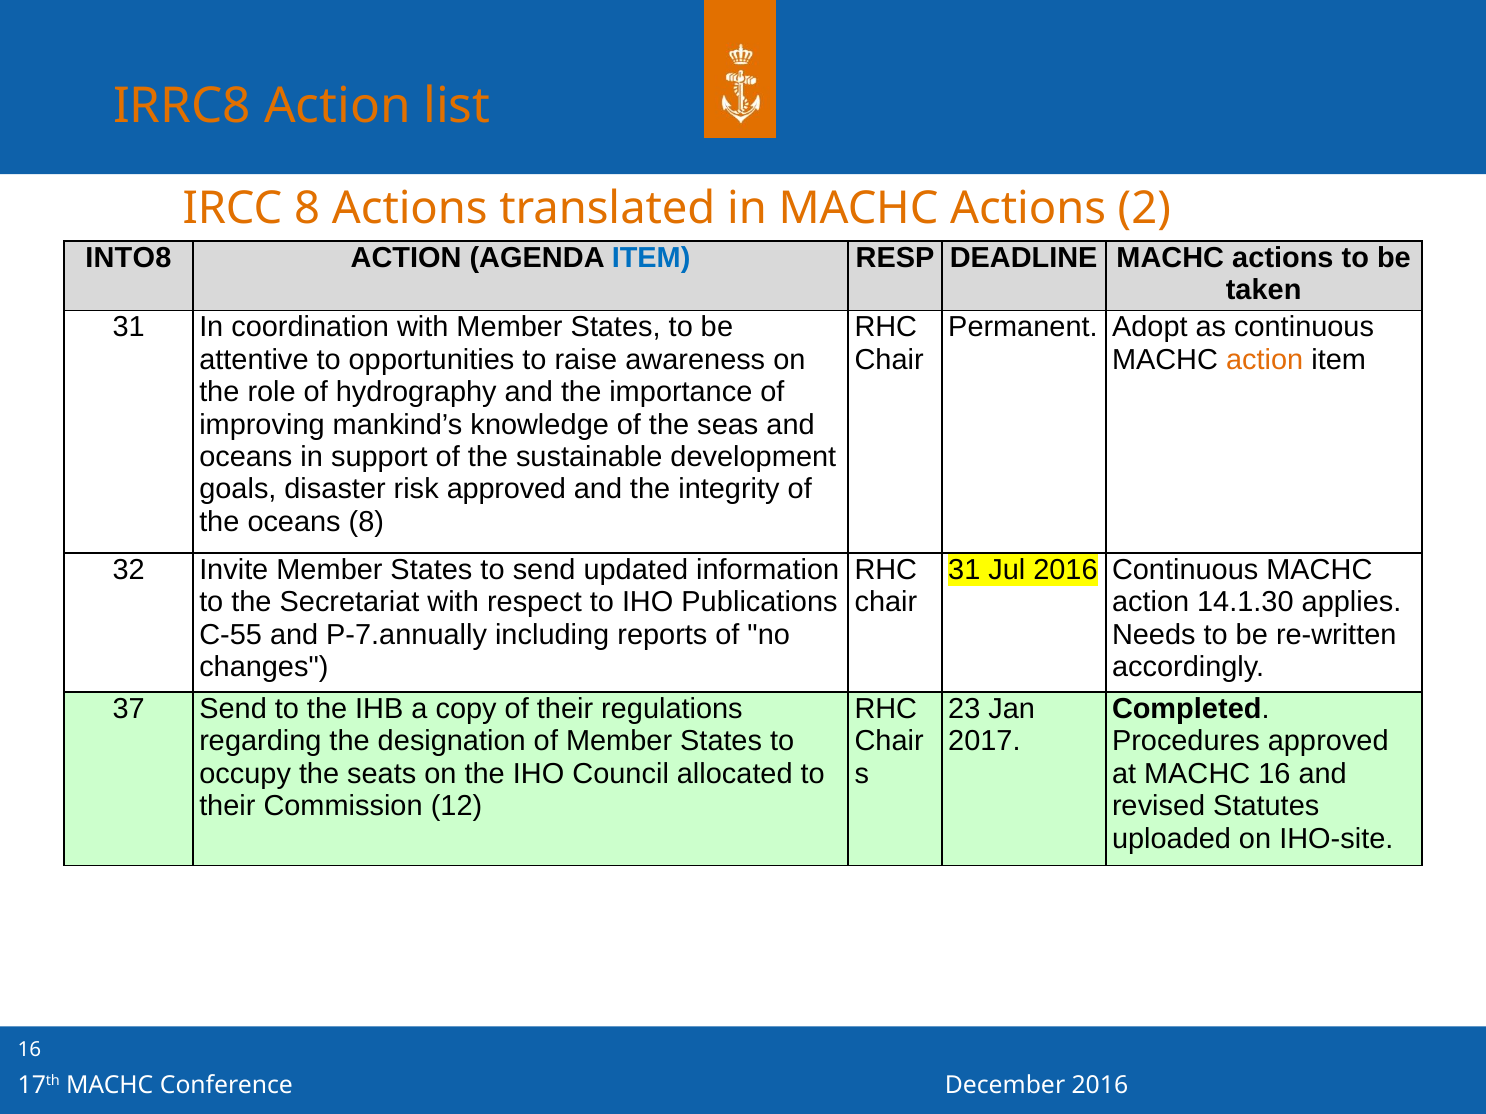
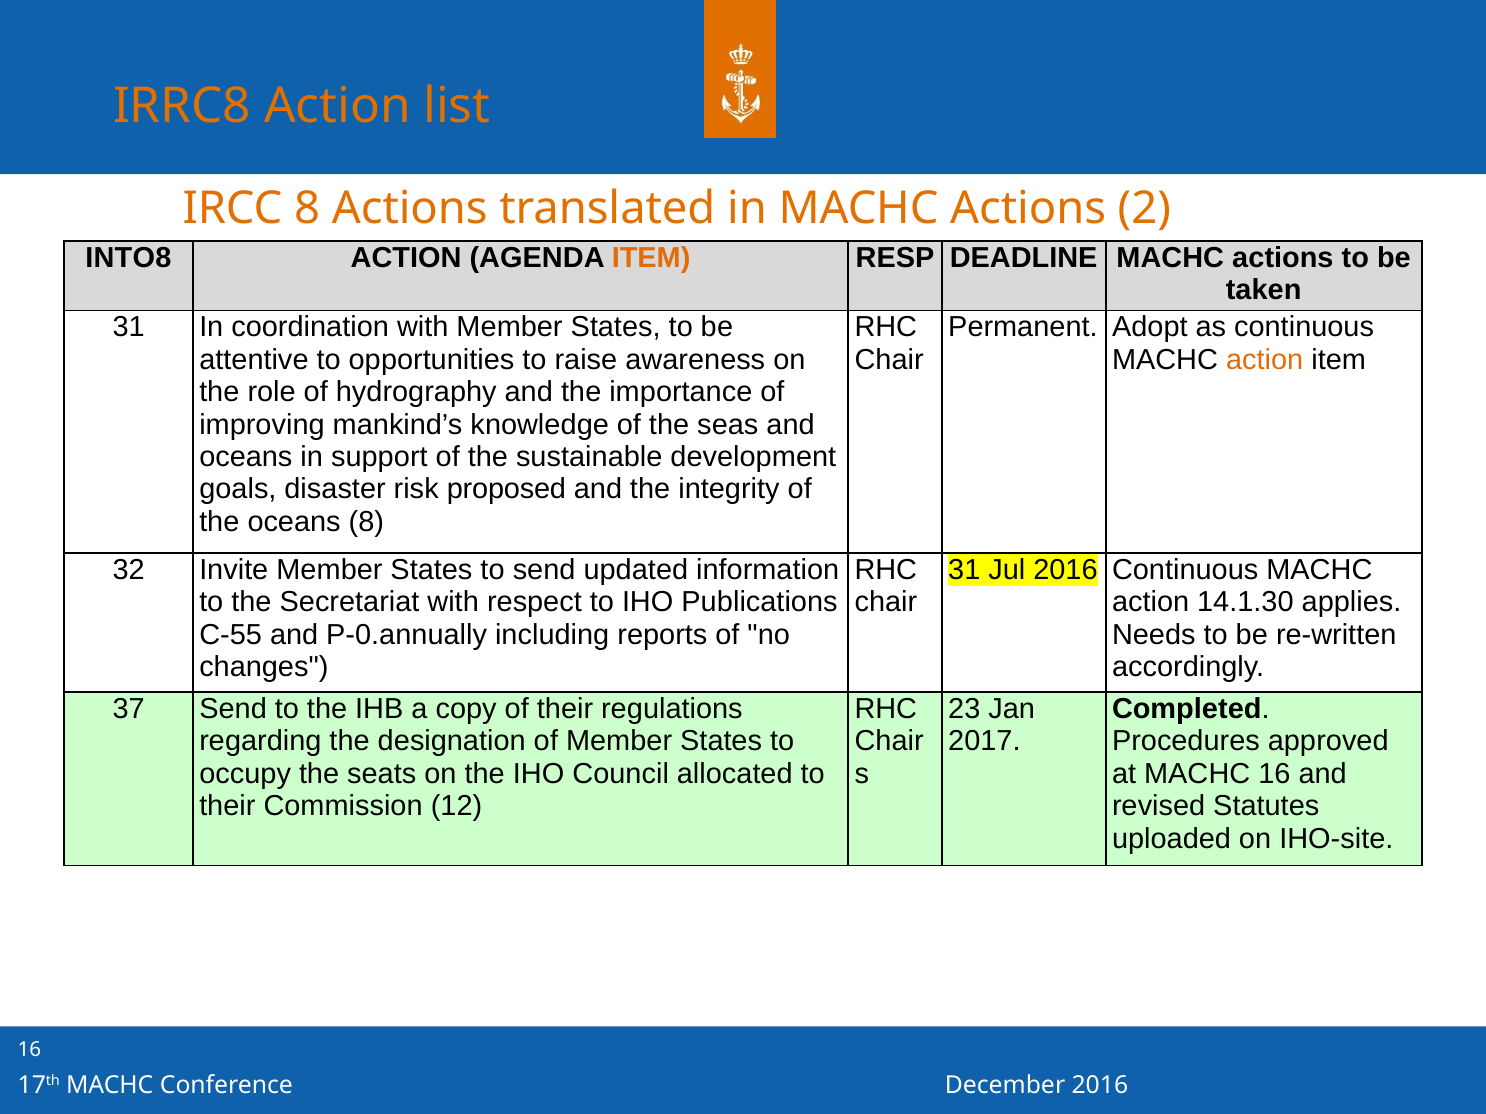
ITEM colour: blue -> orange (651, 258)
risk approved: approved -> proposed (506, 490)
P-7.annually: P-7.annually -> P-0.annually (407, 635)
